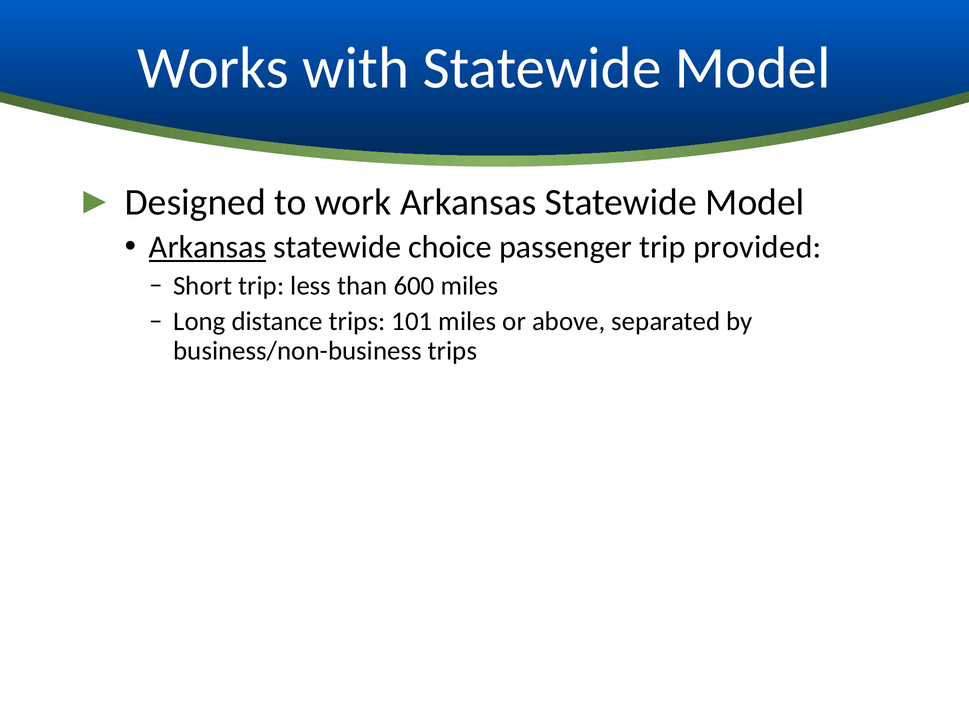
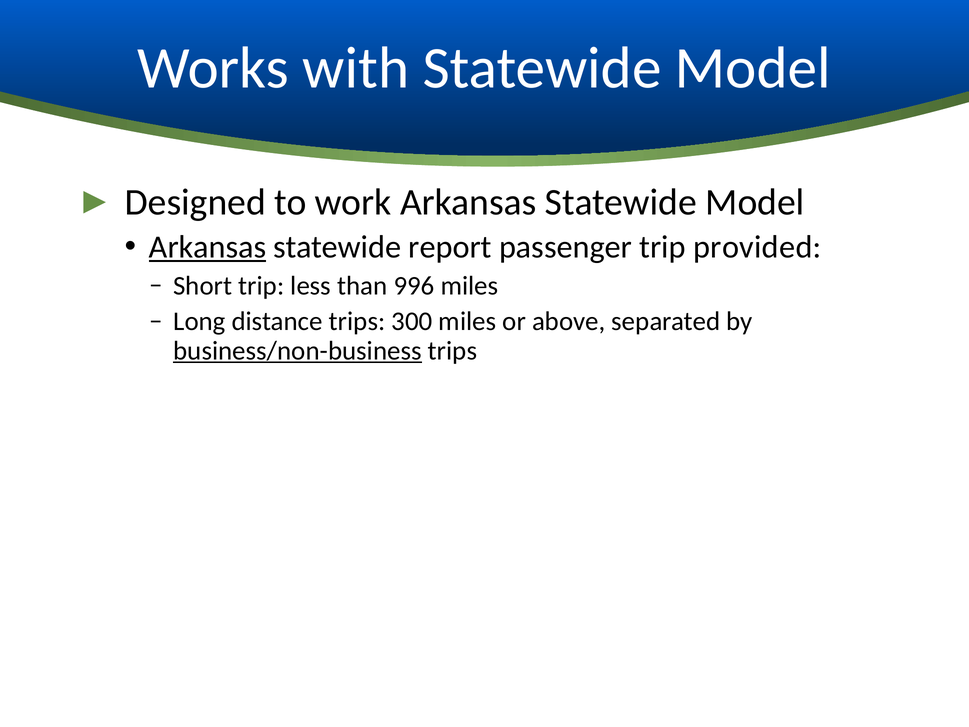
choice: choice -> report (450, 247)
600: 600 -> 996 (414, 286)
101: 101 -> 300 (412, 321)
business/non-business underline: none -> present (298, 351)
